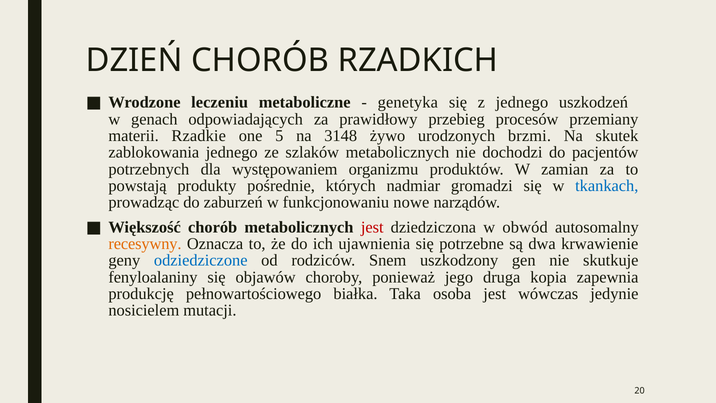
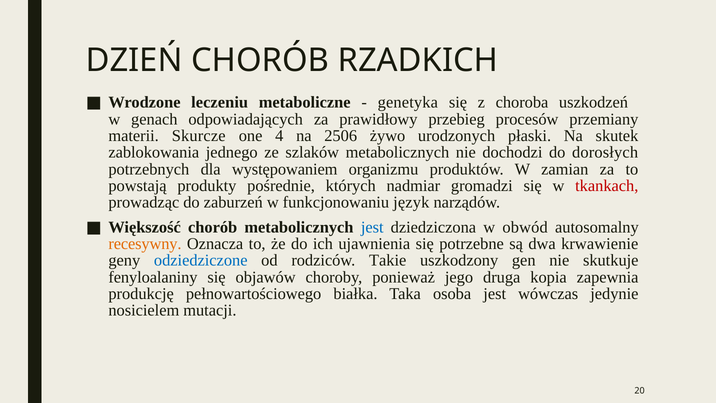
z jednego: jednego -> choroba (522, 102)
Rzadkie: Rzadkie -> Skurcze (199, 136)
5: 5 -> 4 (279, 136)
3148: 3148 -> 2506 (341, 136)
brzmi: brzmi -> płaski (530, 136)
pacjentów: pacjentów -> dorosłych (605, 152)
tkankach colour: blue -> red (607, 186)
nowe: nowe -> język (411, 202)
jest colour: red -> blue (372, 227)
Snem: Snem -> Takie (388, 260)
